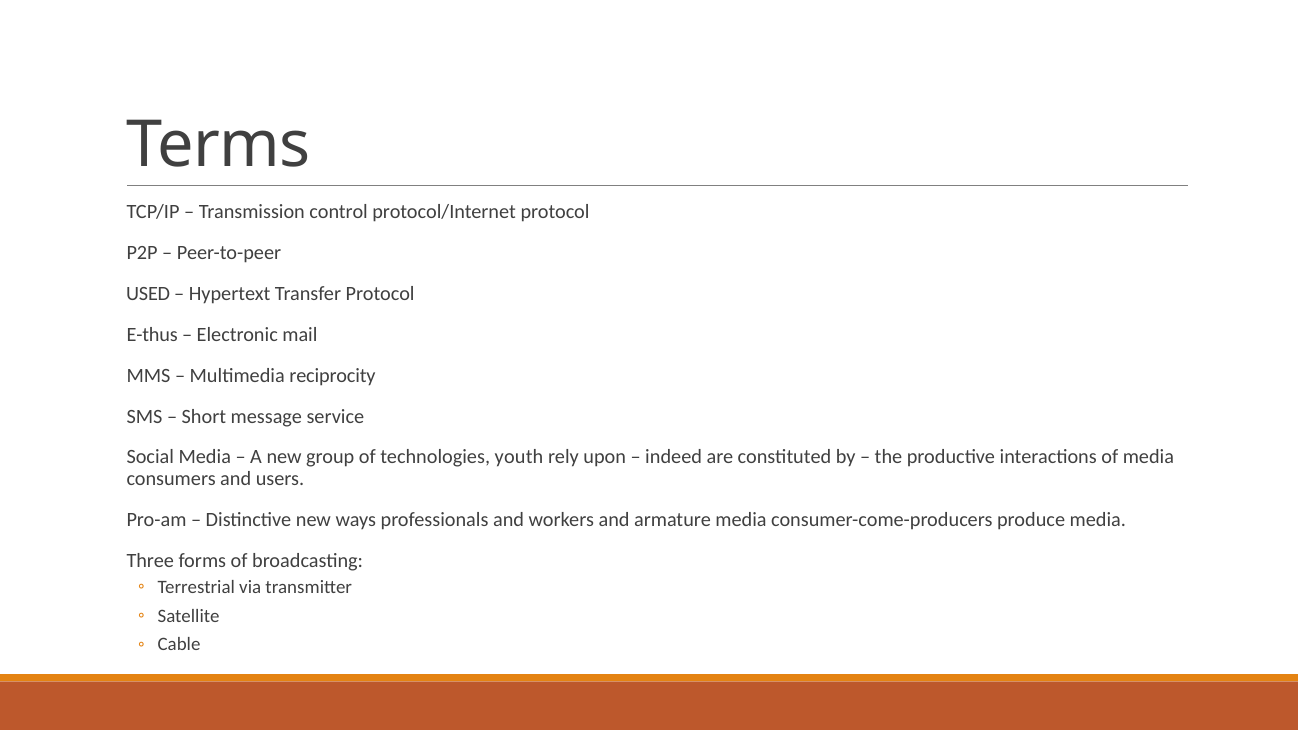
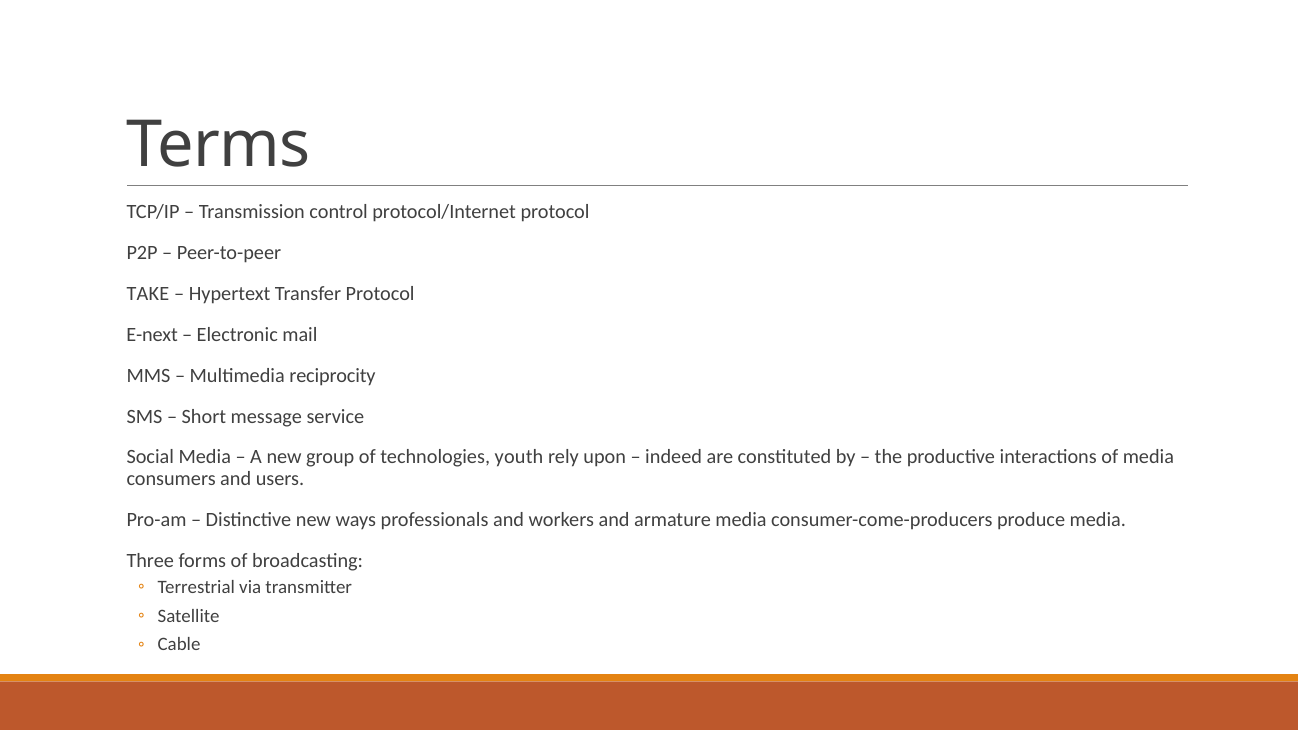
USED: USED -> TAKE (148, 294)
E-thus: E-thus -> E-next (152, 335)
